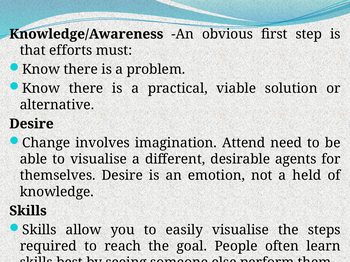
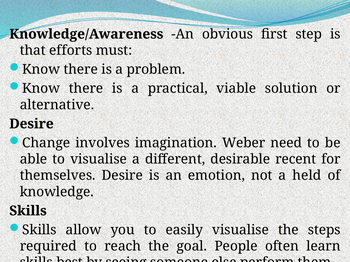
Attend: Attend -> Weber (244, 143)
agents: agents -> recent (296, 159)
